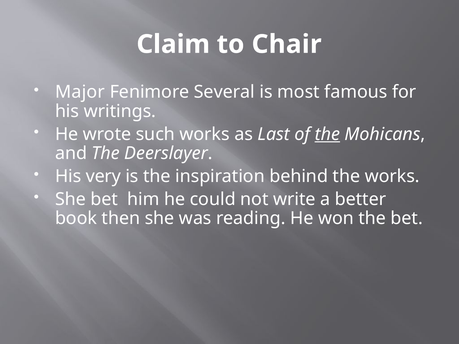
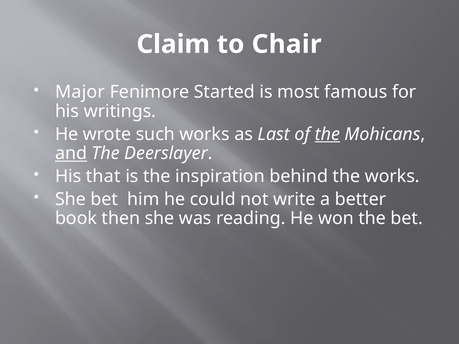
Several: Several -> Started (224, 92)
and underline: none -> present (71, 154)
very: very -> that (103, 176)
